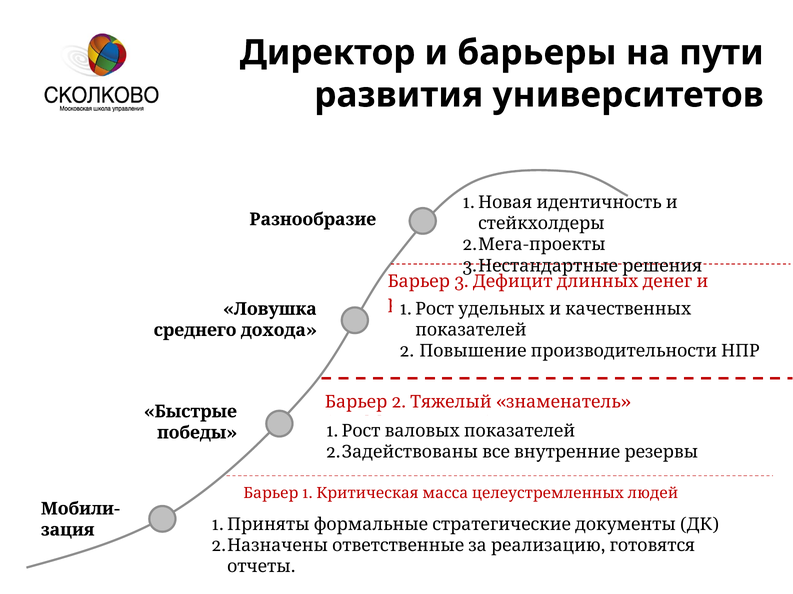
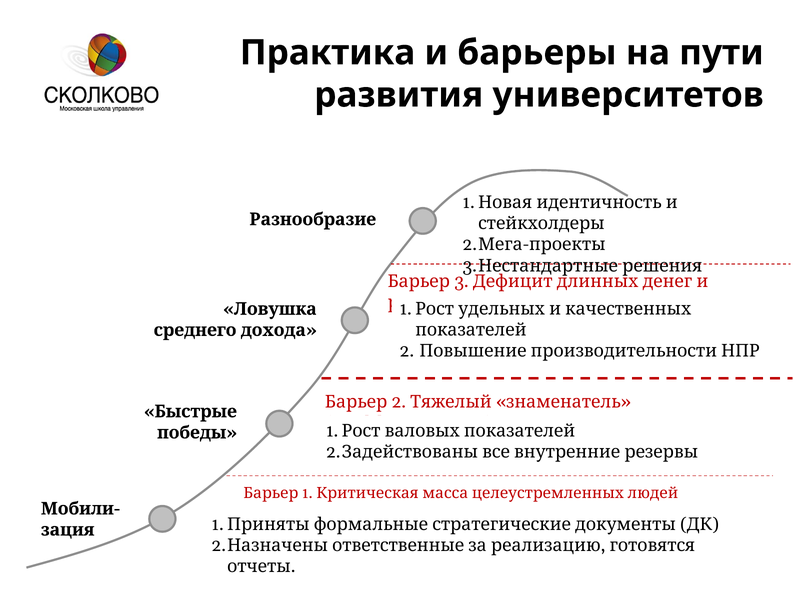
Директор: Директор -> Практика (328, 53)
